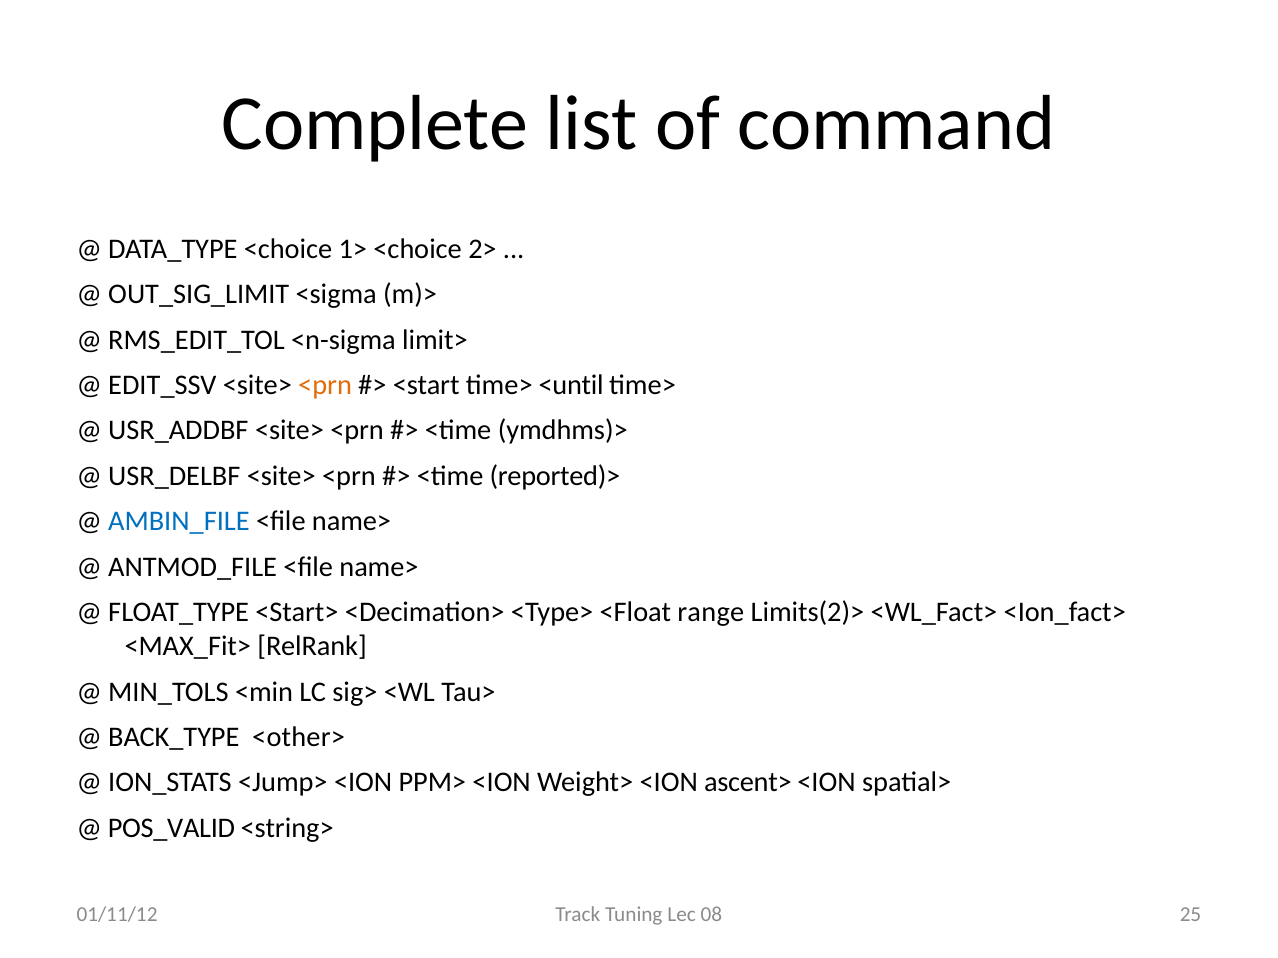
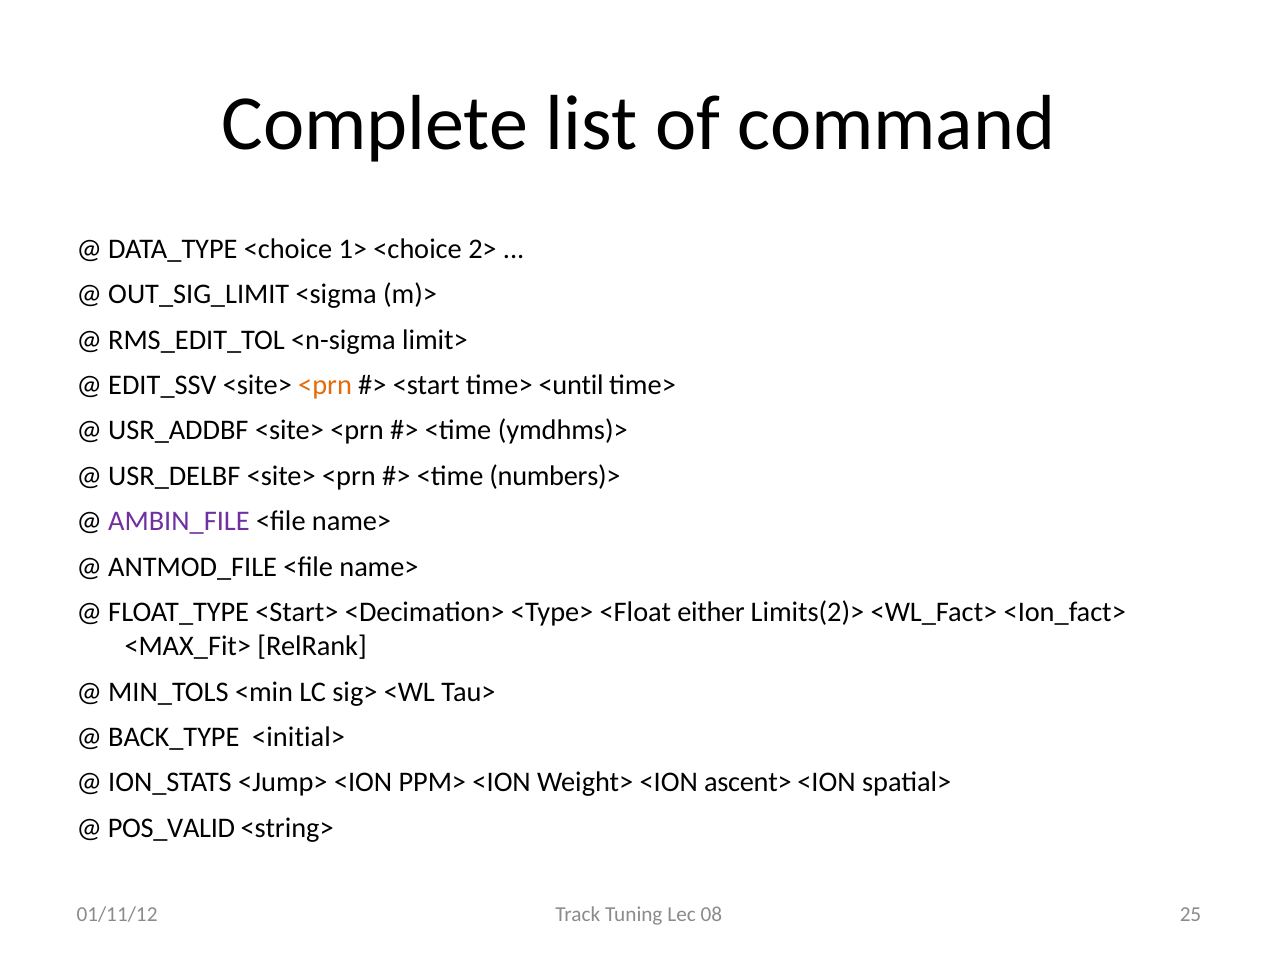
reported)>: reported)> -> numbers)> (555, 476)
AMBIN_FILE colour: blue -> purple (179, 522)
range: range -> either (711, 613)
<other>: <other> -> <initial> (299, 737)
